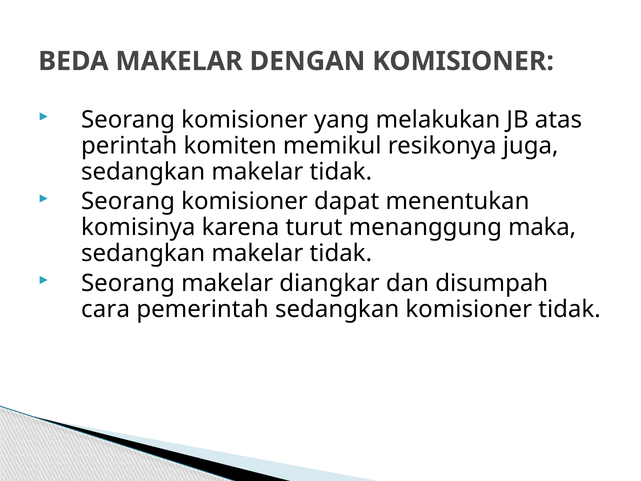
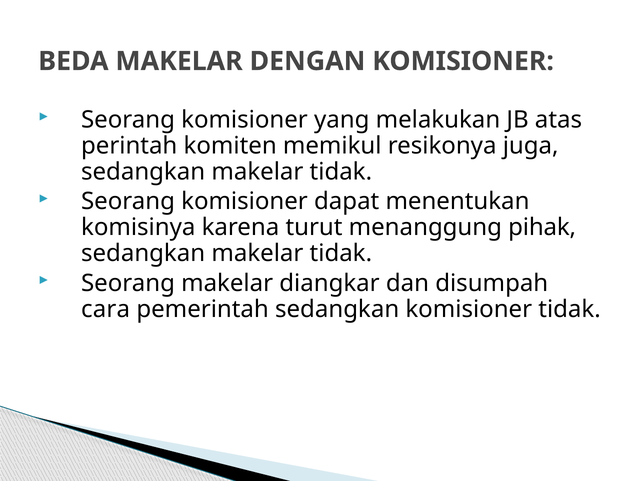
maka: maka -> pihak (542, 227)
